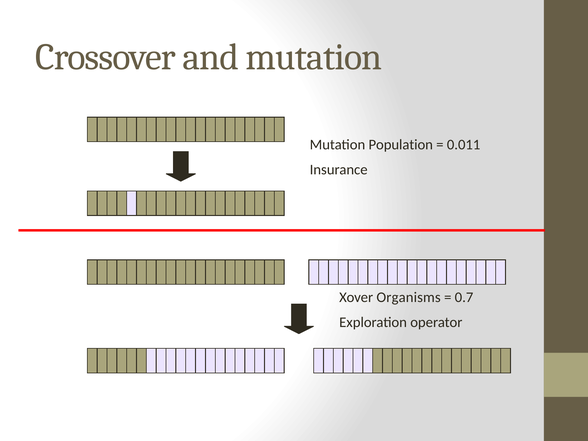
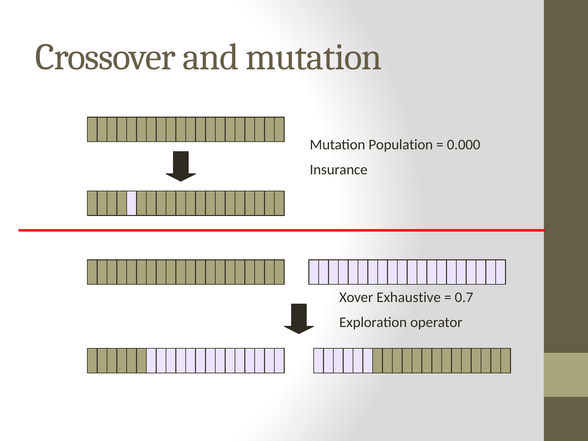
0.011: 0.011 -> 0.000 (464, 145)
Organisms: Organisms -> Exhaustive (409, 297)
